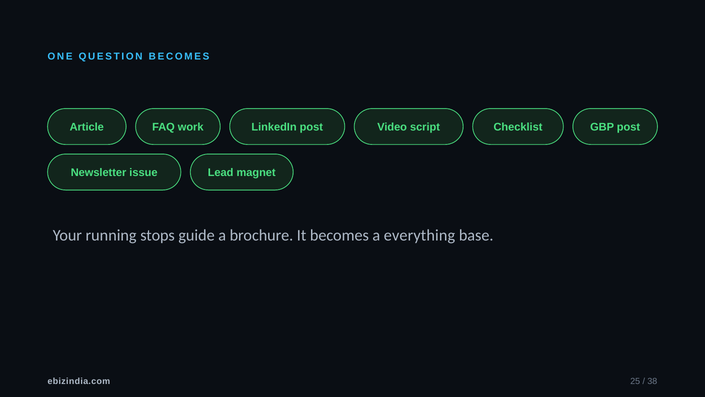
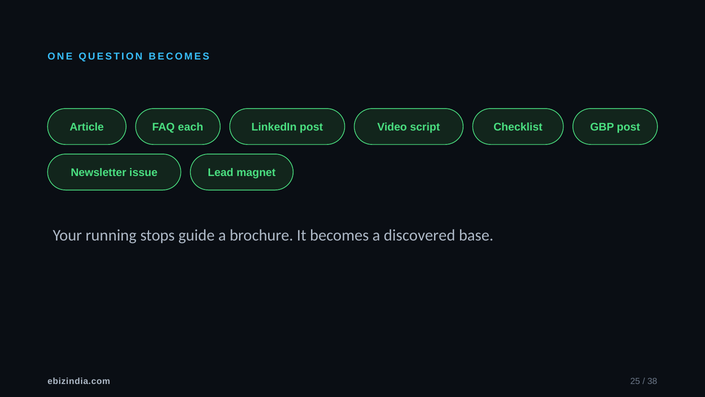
work: work -> each (191, 127)
everything: everything -> discovered (420, 235)
